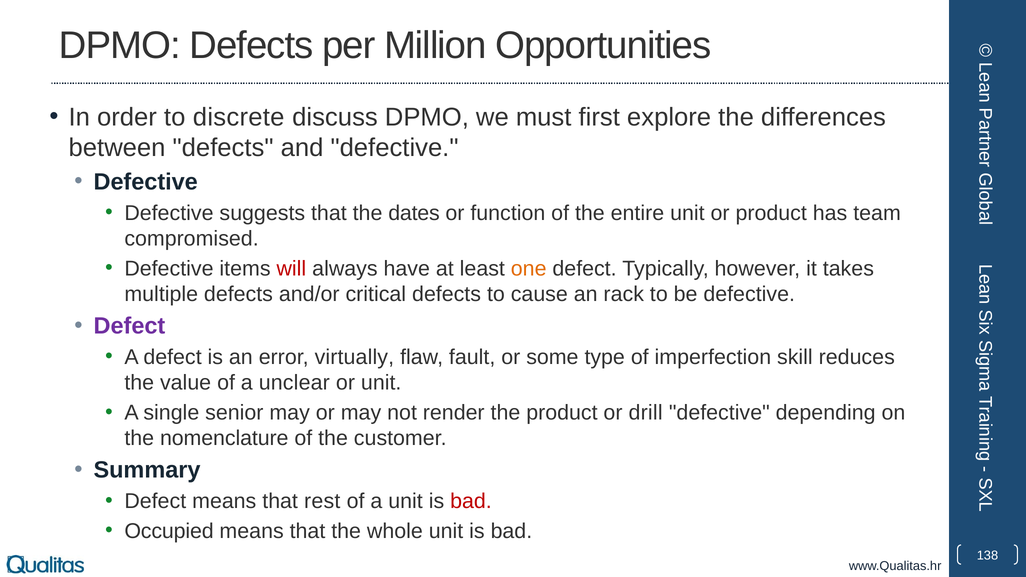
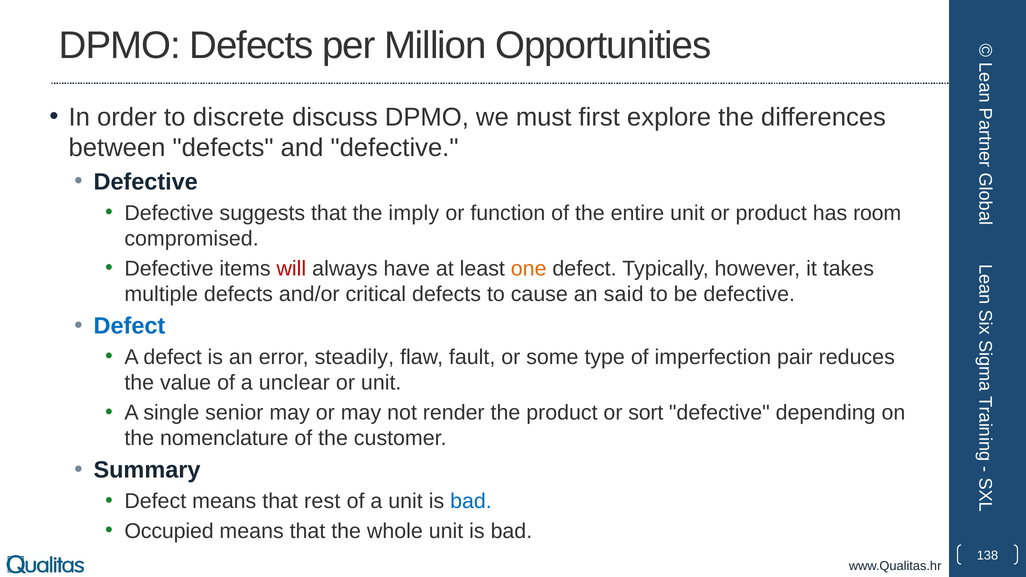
dates: dates -> imply (414, 213)
team: team -> room (877, 213)
rack: rack -> said (624, 294)
Defect colour: purple -> blue (129, 326)
virtually: virtually -> steadily (354, 357)
skill: skill -> pair (795, 357)
drill: drill -> sort (646, 413)
bad colour: red -> blue (471, 501)
